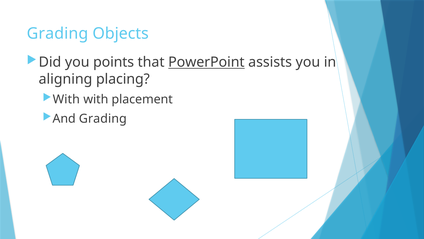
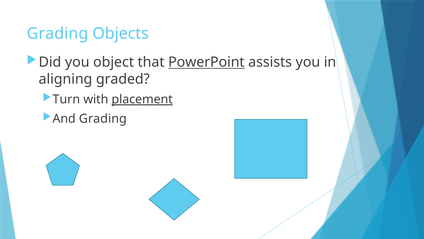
points: points -> object (114, 62)
placing: placing -> graded (123, 79)
With: With -> Turn (66, 99)
placement underline: none -> present (142, 99)
